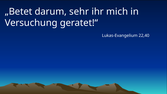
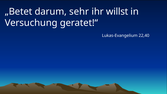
mich: mich -> willst (117, 12)
